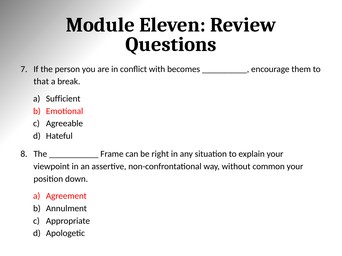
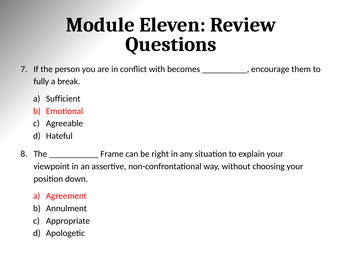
that: that -> fully (41, 82)
common: common -> choosing (269, 167)
